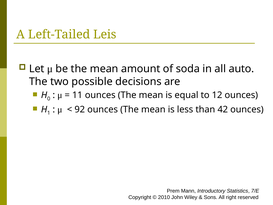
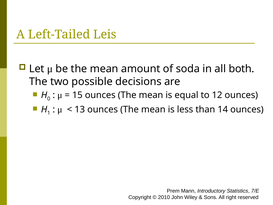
auto: auto -> both (241, 69)
11: 11 -> 15 (77, 95)
92: 92 -> 13 (80, 109)
42: 42 -> 14 (223, 109)
